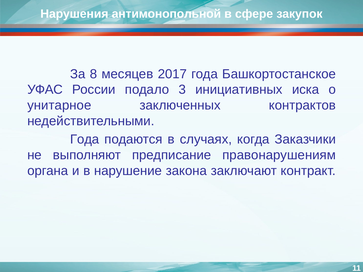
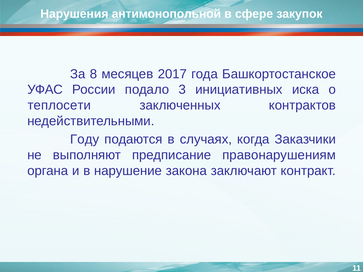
унитарное: унитарное -> теплосети (59, 105)
Года: Года -> Году (85, 140)
